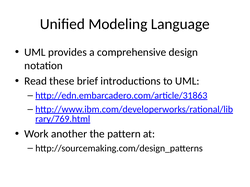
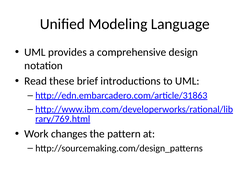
another: another -> changes (69, 134)
